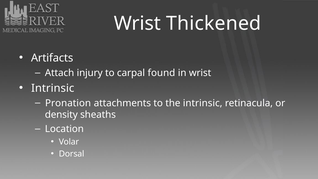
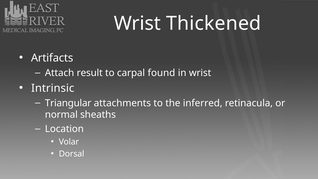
injury: injury -> result (90, 73)
Pronation: Pronation -> Triangular (68, 103)
the intrinsic: intrinsic -> inferred (203, 103)
density: density -> normal (61, 115)
